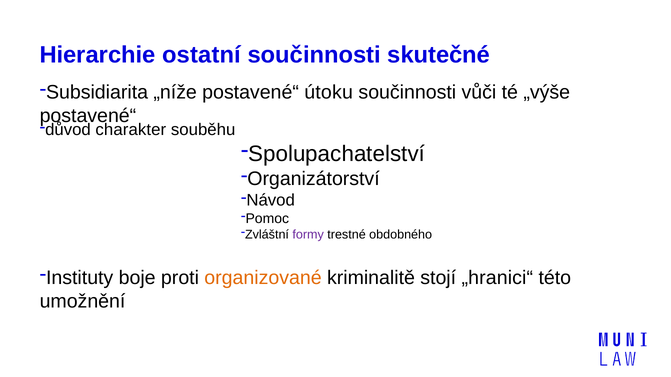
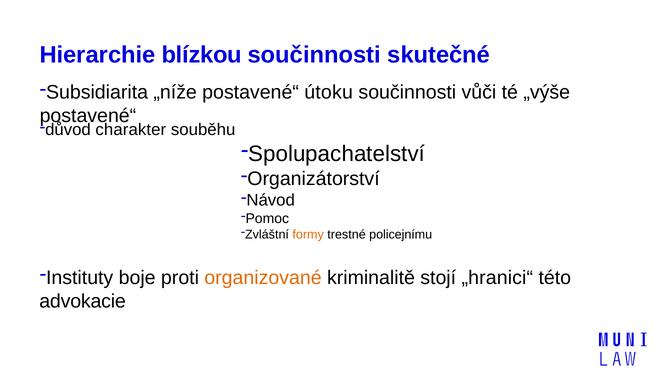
ostatní: ostatní -> blízkou (202, 55)
formy colour: purple -> orange (308, 235)
obdobného: obdobného -> policejnímu (401, 235)
umožnění: umožnění -> advokacie (83, 301)
